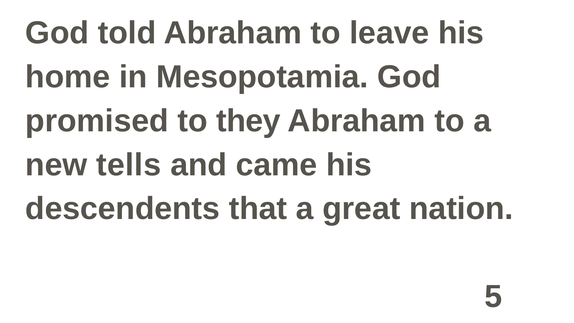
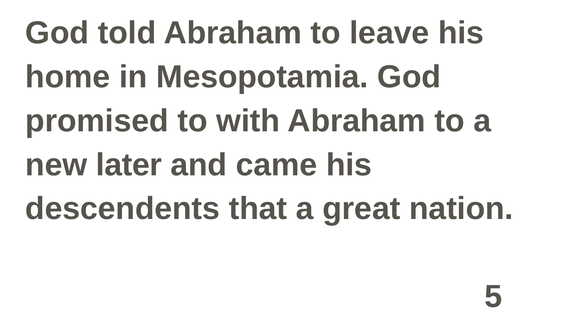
they: they -> with (248, 121)
tells: tells -> later (129, 165)
